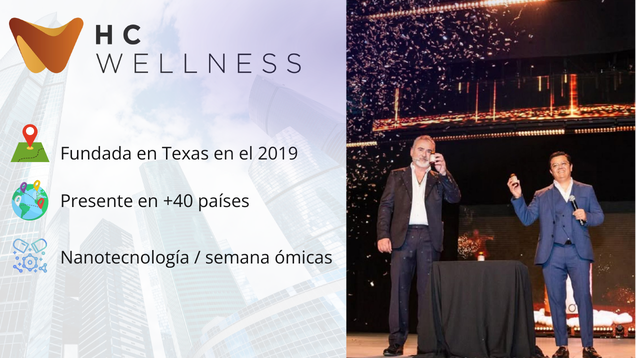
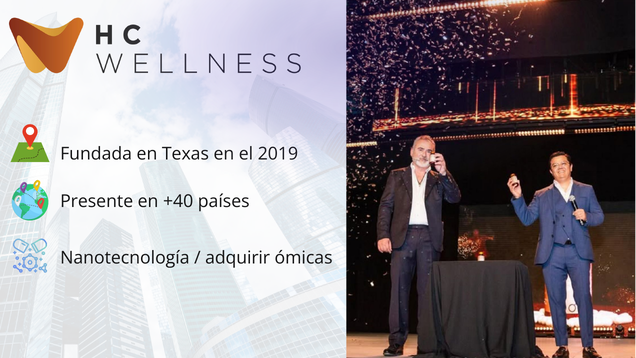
semana: semana -> adquirir (238, 258)
